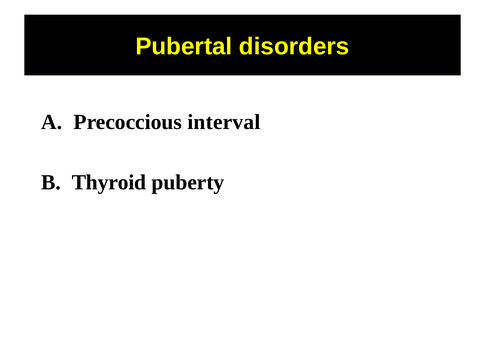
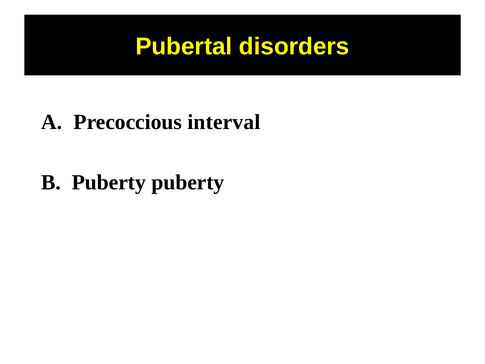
B Thyroid: Thyroid -> Puberty (109, 182)
